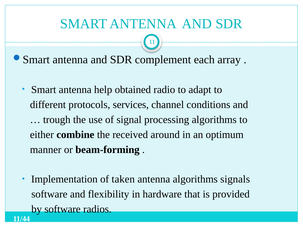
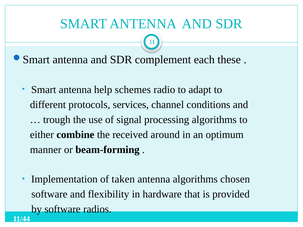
array: array -> these (229, 60)
obtained: obtained -> schemes (133, 90)
signals: signals -> chosen (235, 179)
